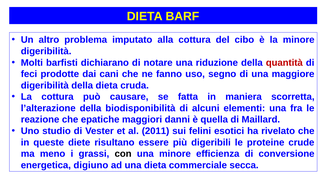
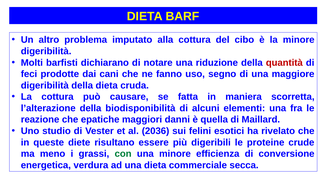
2011: 2011 -> 2036 (156, 131)
con colour: black -> green (123, 154)
digiuno: digiuno -> verdura (91, 166)
